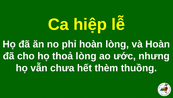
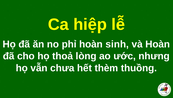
hoàn lòng: lòng -> sinh (117, 44)
